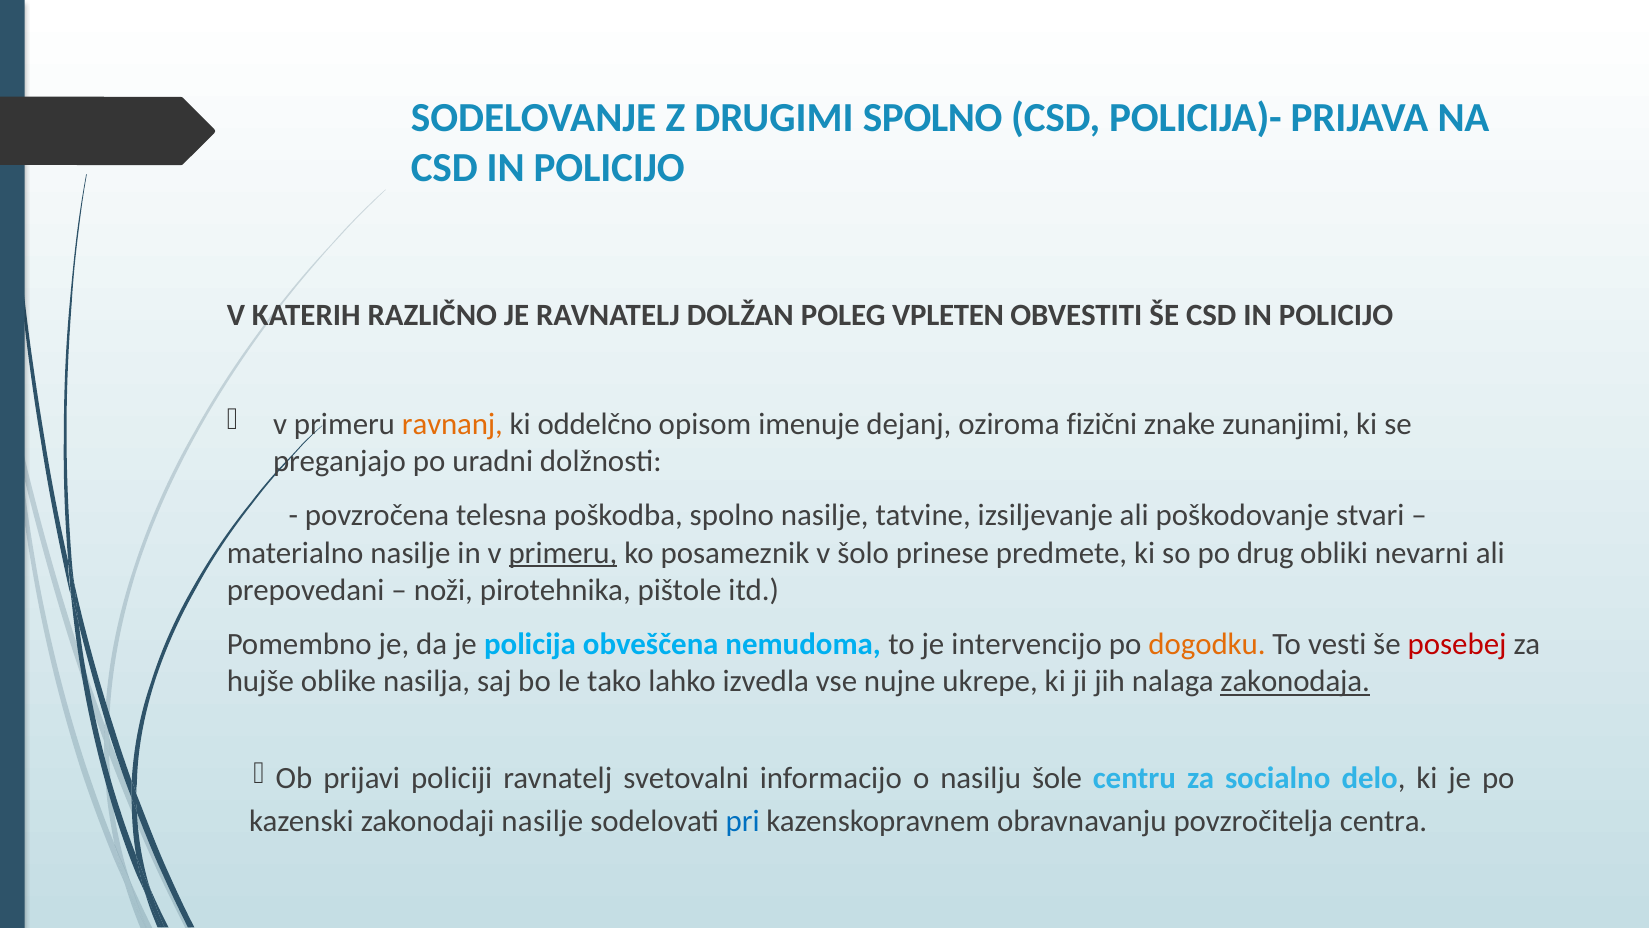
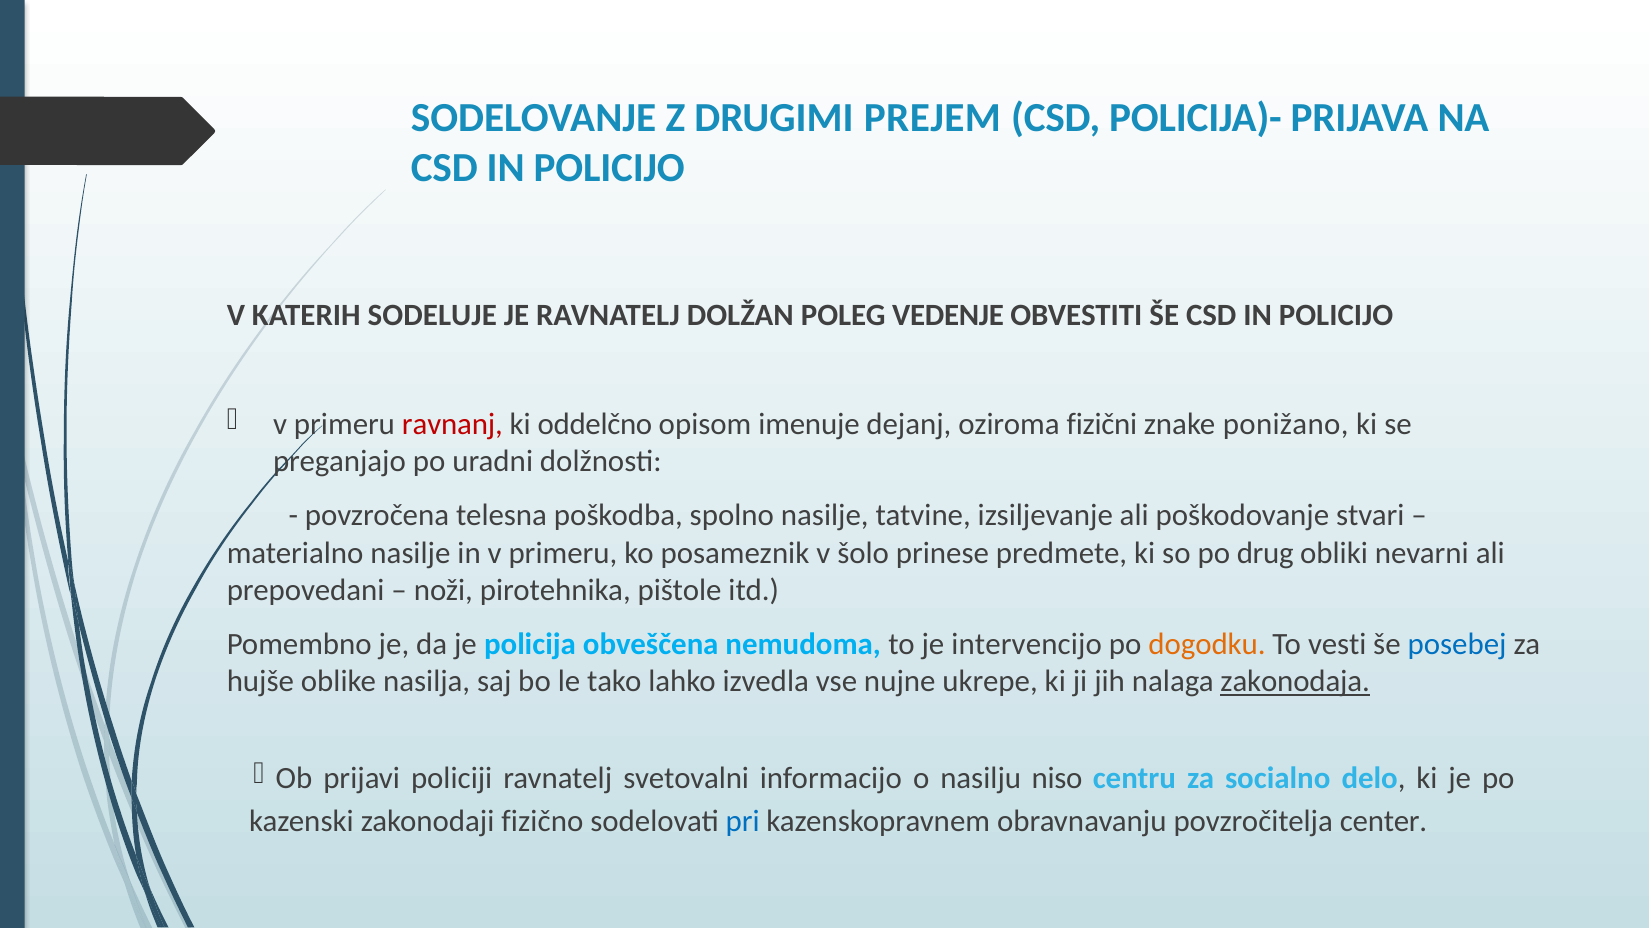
DRUGIMI SPOLNO: SPOLNO -> PREJEM (932, 118)
RAZLIČNO: RAZLIČNO -> SODELUJE (432, 315)
VPLETEN: VPLETEN -> VEDENJE (948, 315)
ravnanj colour: orange -> red (452, 424)
zunanjimi: zunanjimi -> ponižano (1286, 424)
primeru underline: present -> none (563, 553)
posebej colour: red -> blue (1457, 644)
šole: šole -> niso (1057, 778)
zakonodaji nasilje: nasilje -> fizično (542, 821)
centra: centra -> center (1384, 821)
